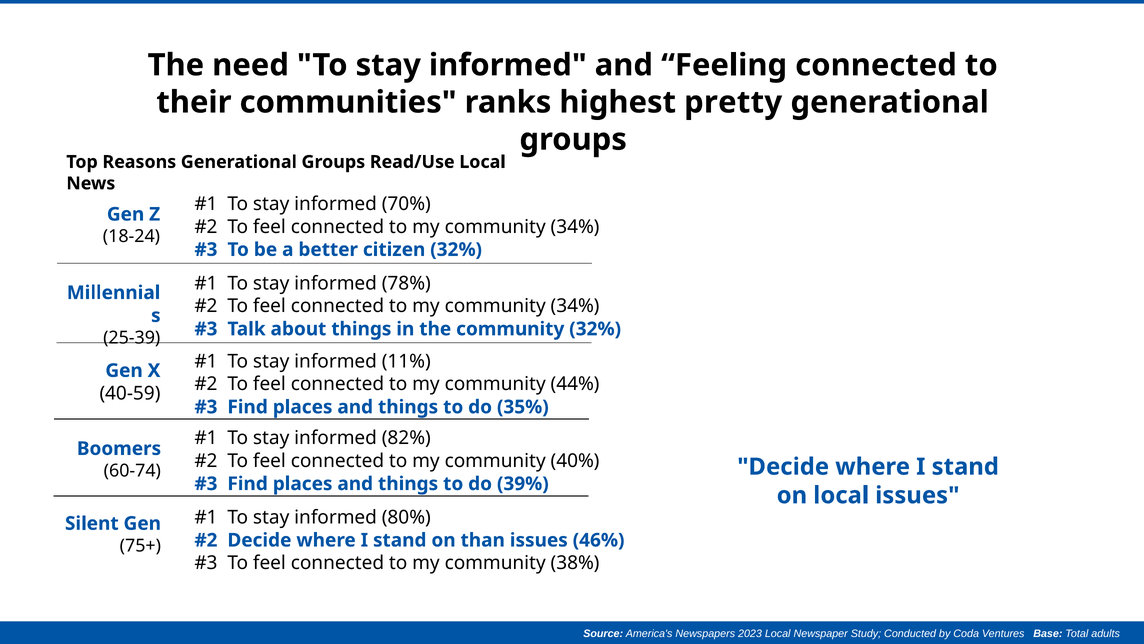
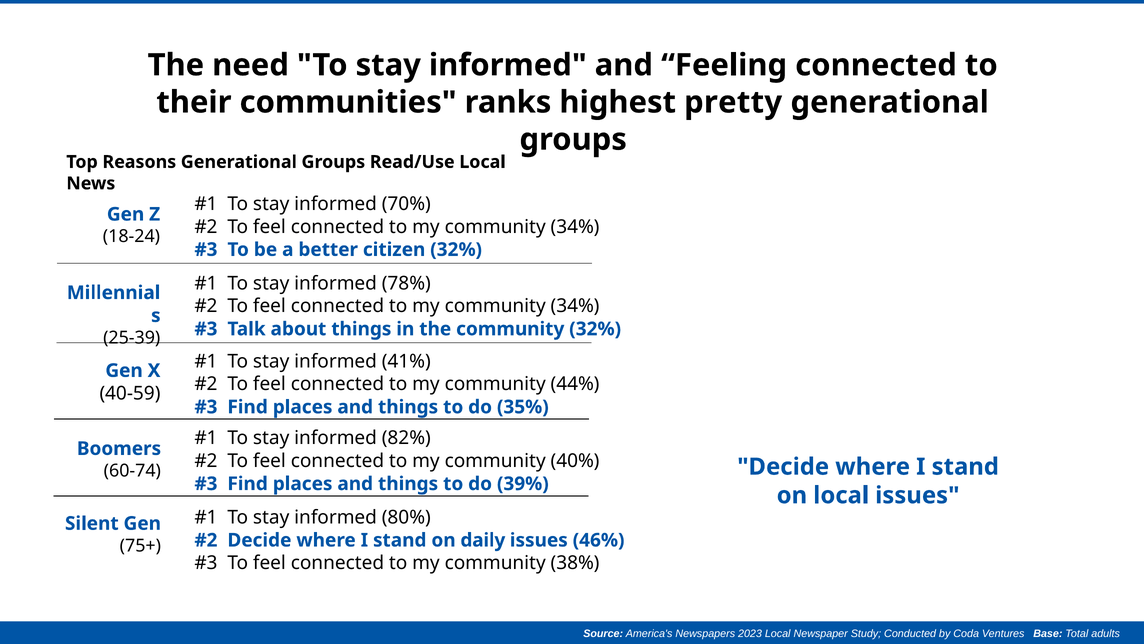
11%: 11% -> 41% (406, 361)
than: than -> daily (483, 540)
